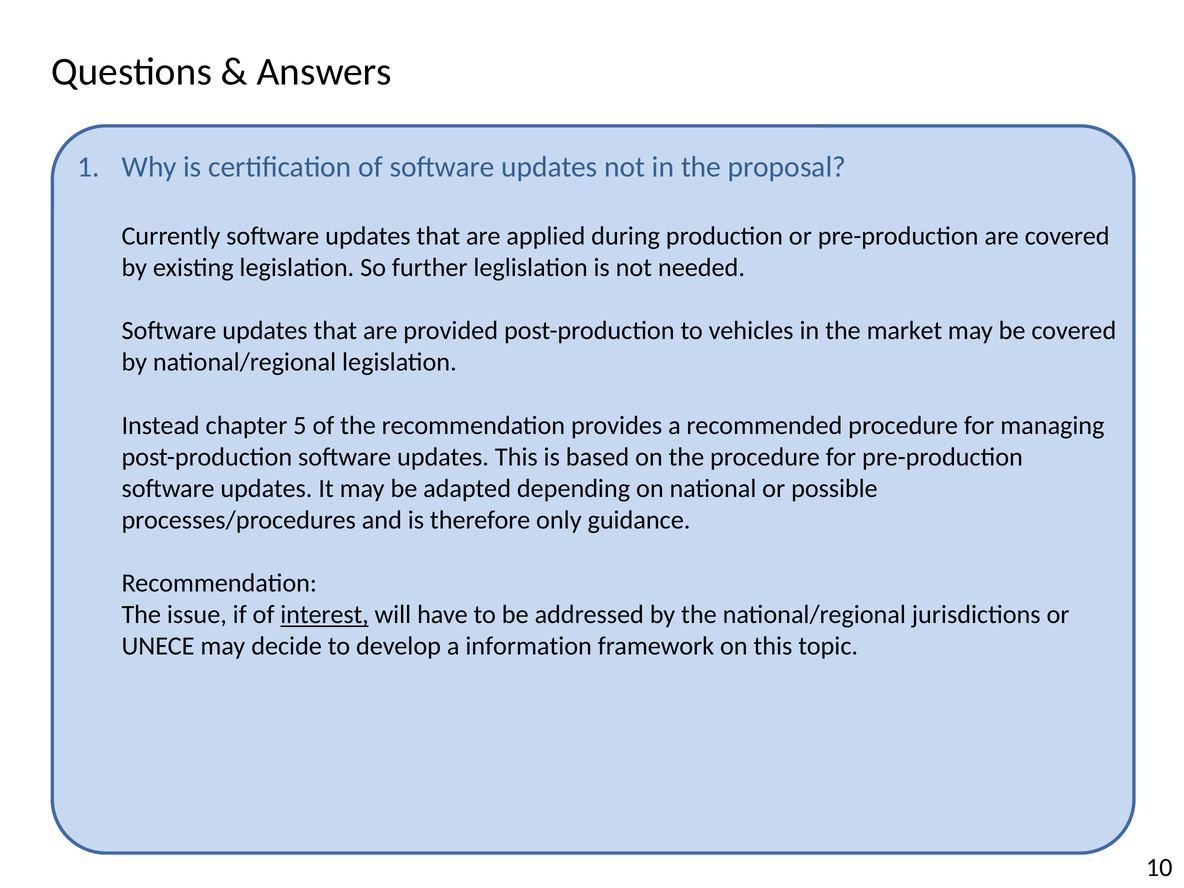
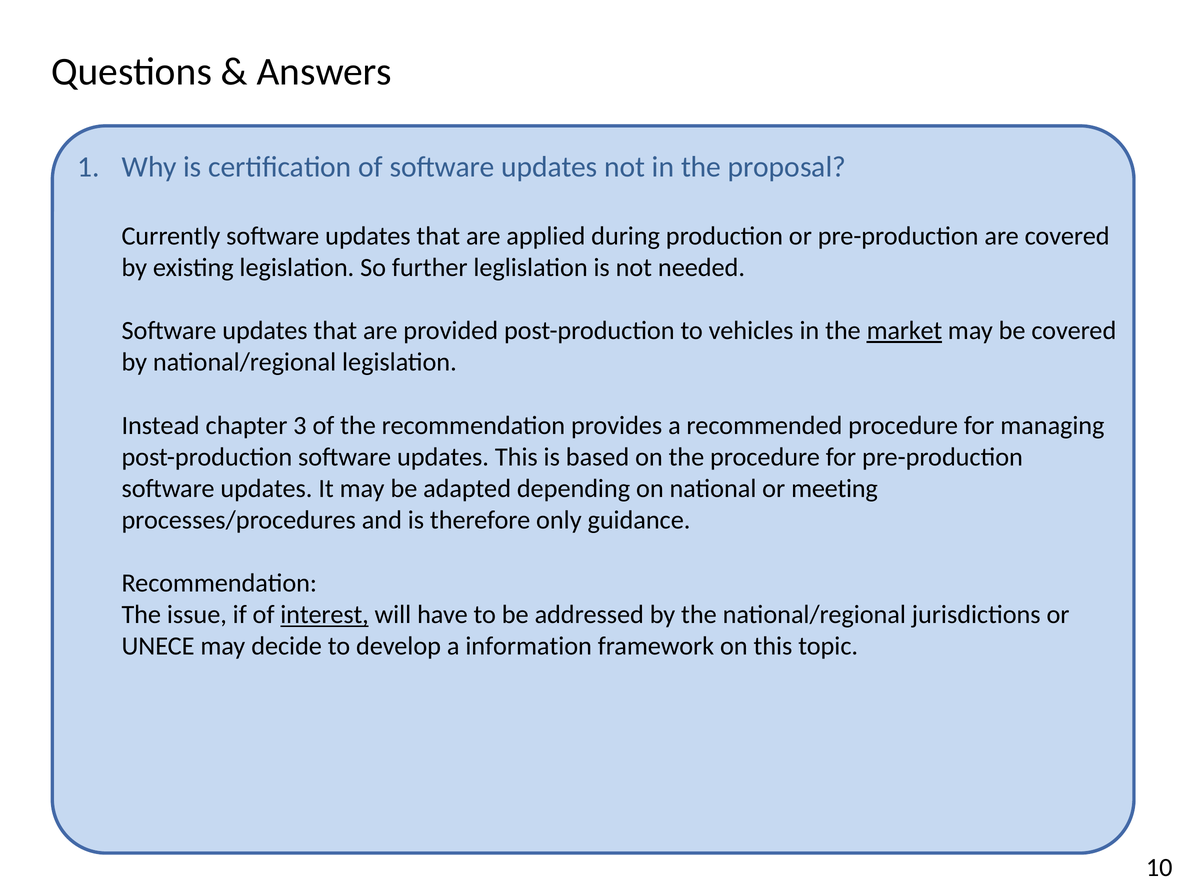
market underline: none -> present (904, 331)
5: 5 -> 3 (300, 425)
possible: possible -> meeting (834, 489)
